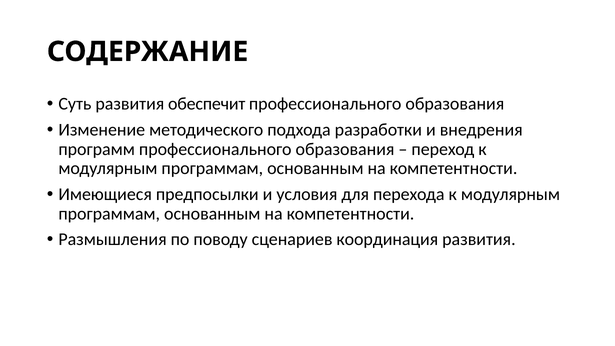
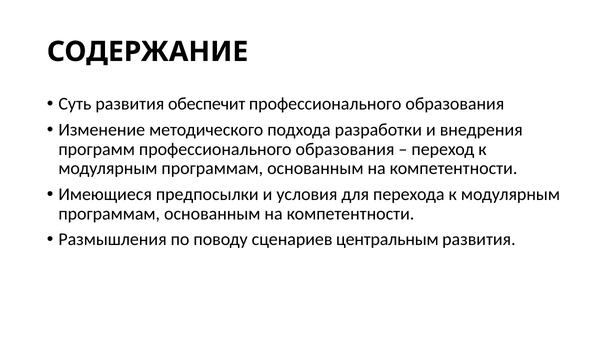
координация: координация -> центральным (387, 239)
